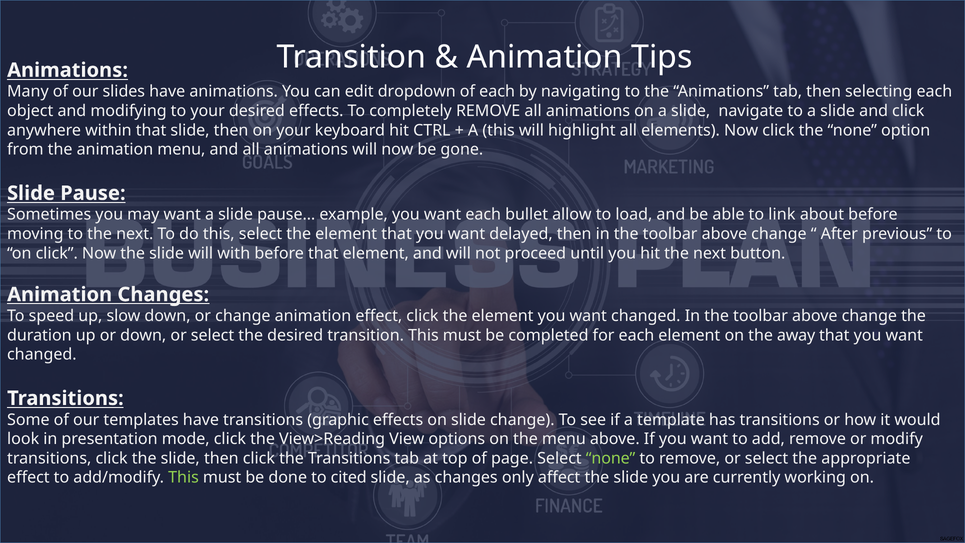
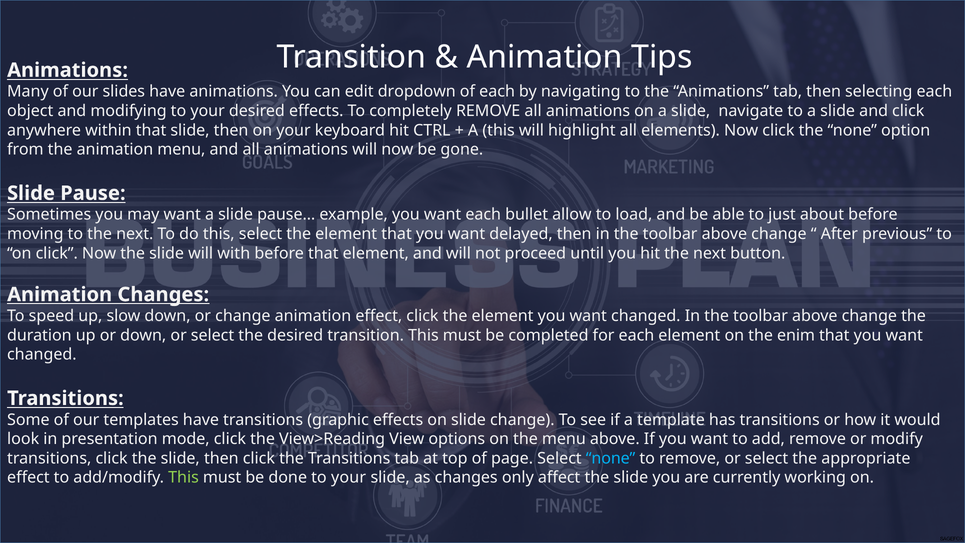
link: link -> just (782, 215)
away: away -> enim (796, 335)
none colour: light green -> light blue (611, 458)
done to cited: cited -> your (349, 477)
